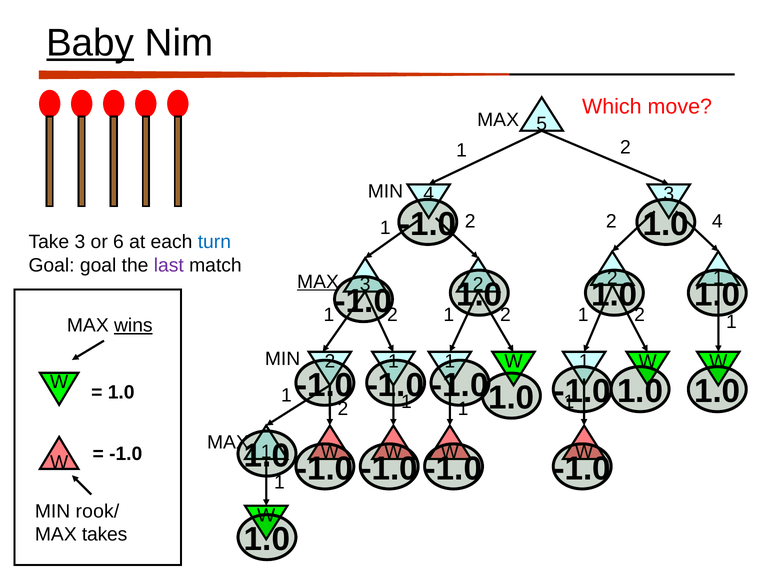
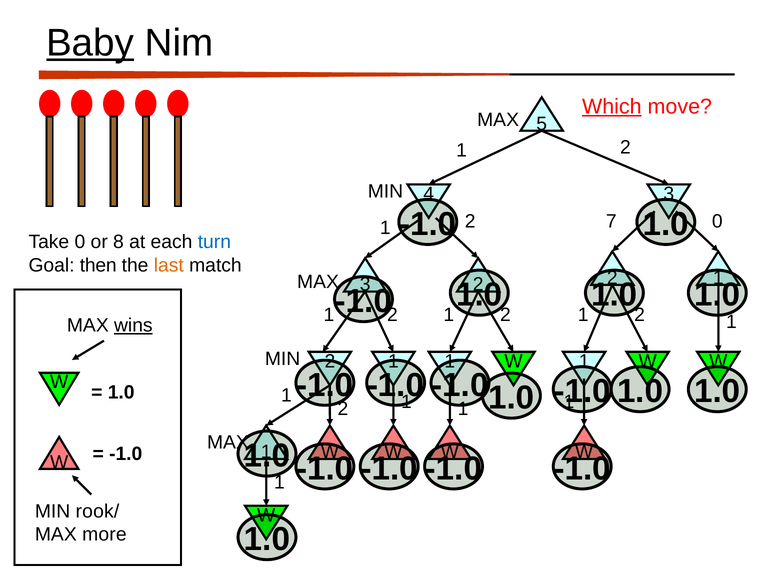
Which underline: none -> present (612, 107)
2 4: 4 -> 0 (717, 221)
2: 2 -> 7 (611, 221)
Take 3: 3 -> 0 (80, 242)
6: 6 -> 8 (118, 242)
Goal goal: goal -> then (98, 265)
last colour: purple -> orange (169, 265)
MAX underline: present -> none (318, 282)
takes: takes -> more (104, 534)
